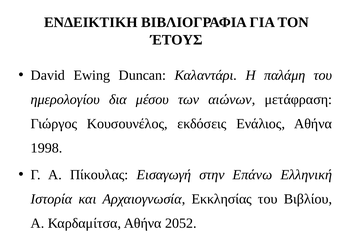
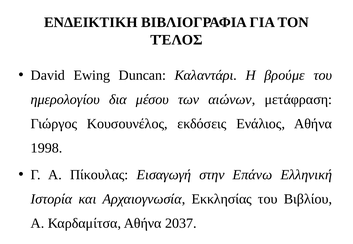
ΈΤΟΥΣ: ΈΤΟΥΣ -> ΤΈΛΟΣ (176, 40)
παλάμη: παλάμη -> βρούμε (285, 75)
2052: 2052 -> 2037 (181, 224)
